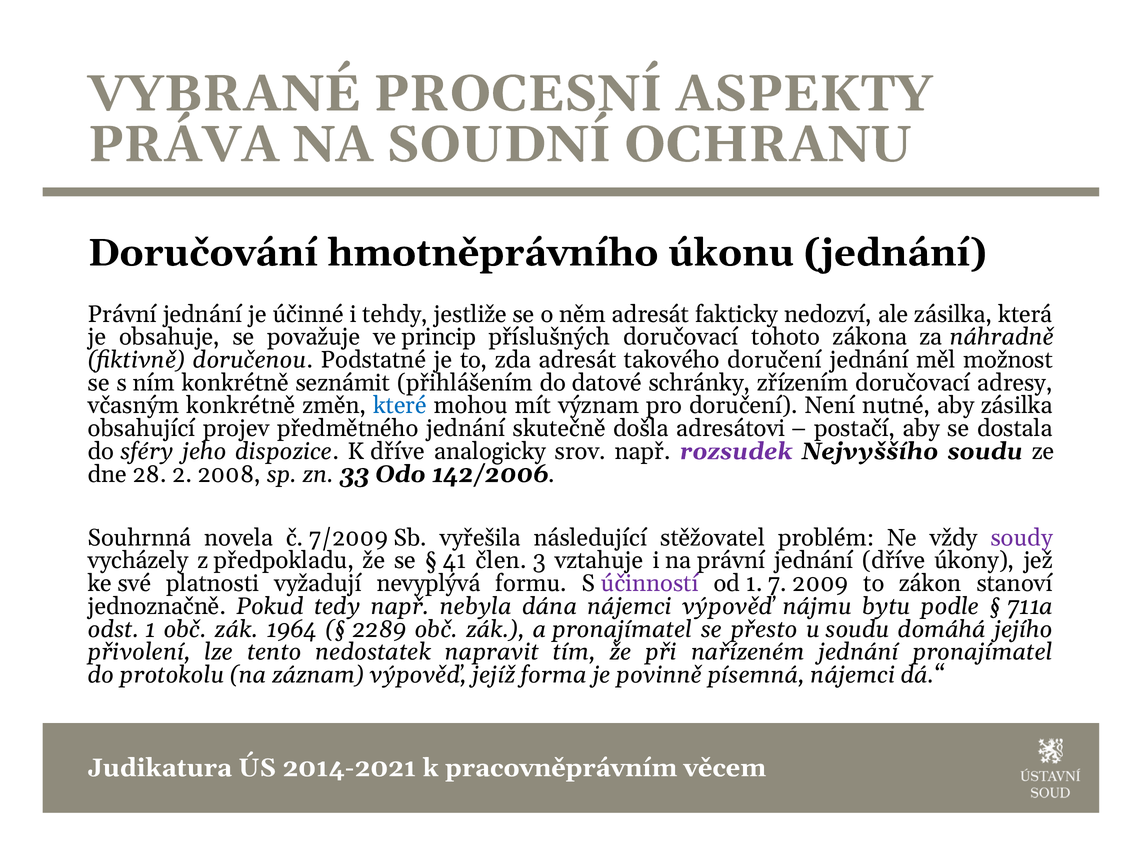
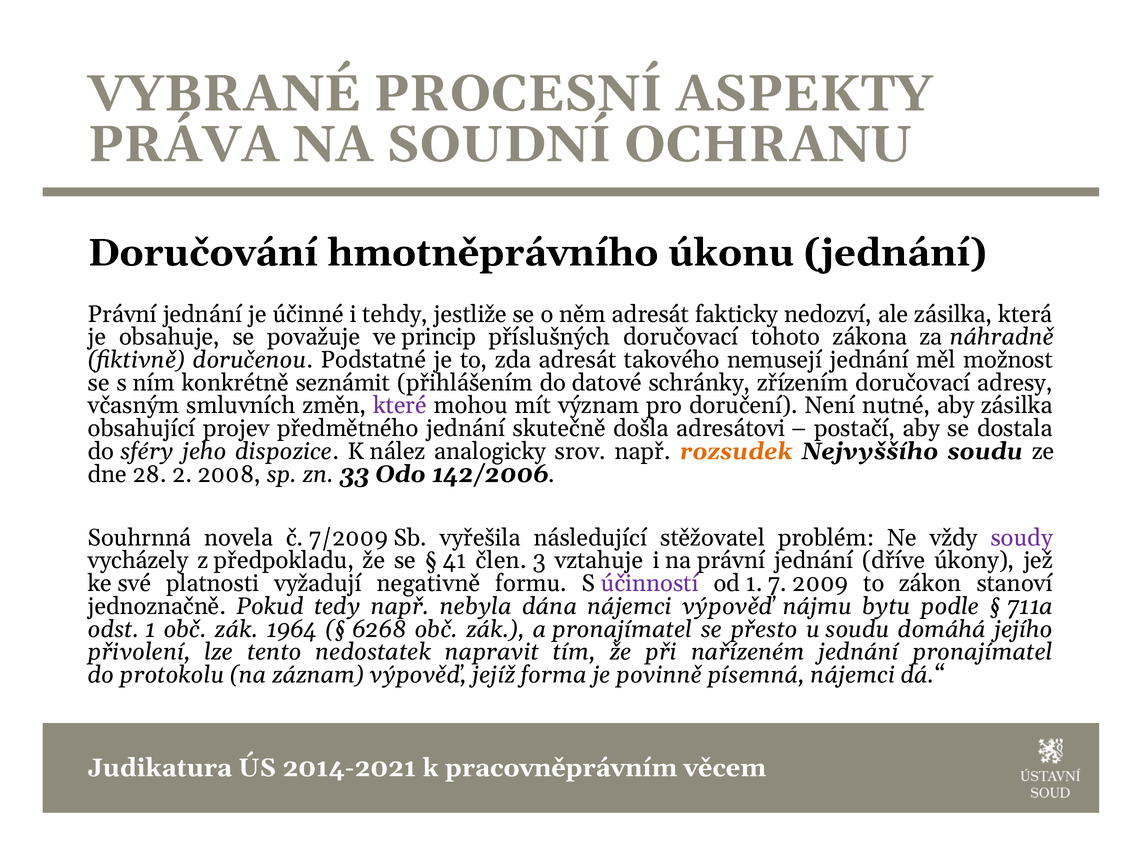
takového doručení: doručení -> nemusejí (775, 360)
včasným konkrétně: konkrétně -> smluvních (241, 405)
které colour: blue -> purple (400, 405)
K dříve: dříve -> nález (398, 451)
rozsudek colour: purple -> orange (736, 451)
nevyplývá: nevyplývá -> negativně (428, 583)
2289: 2289 -> 6268 (379, 629)
